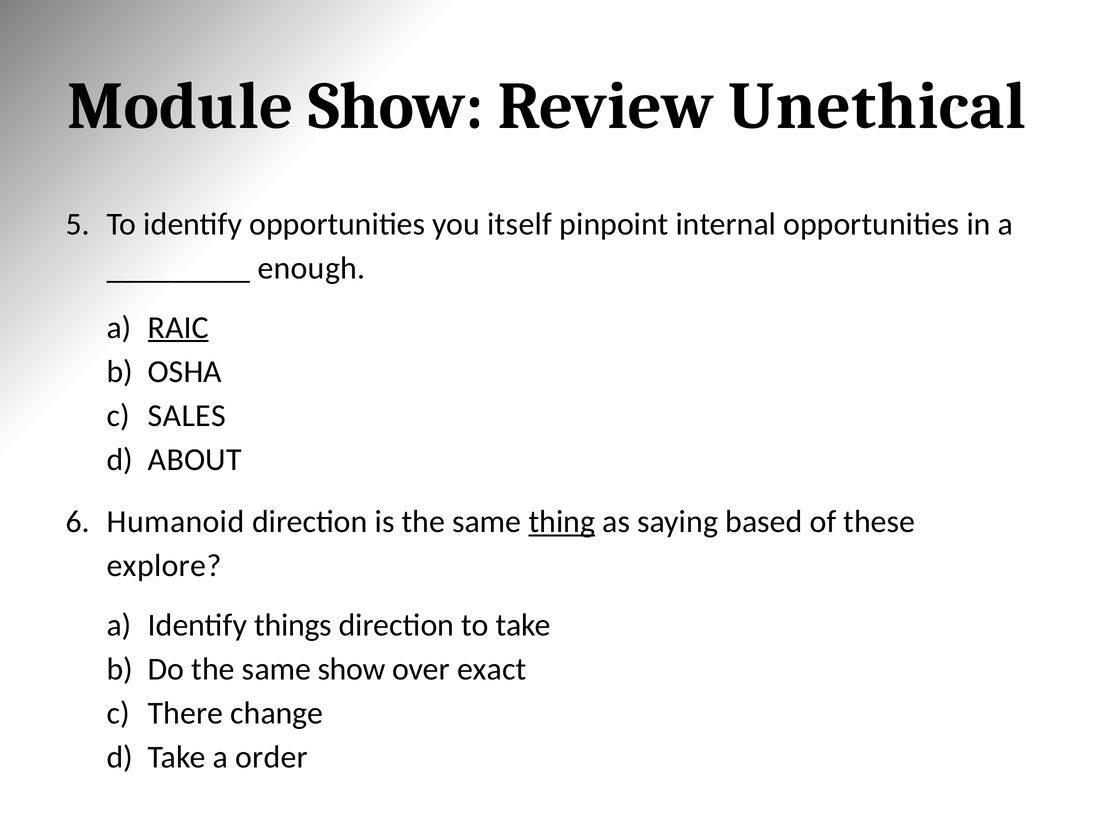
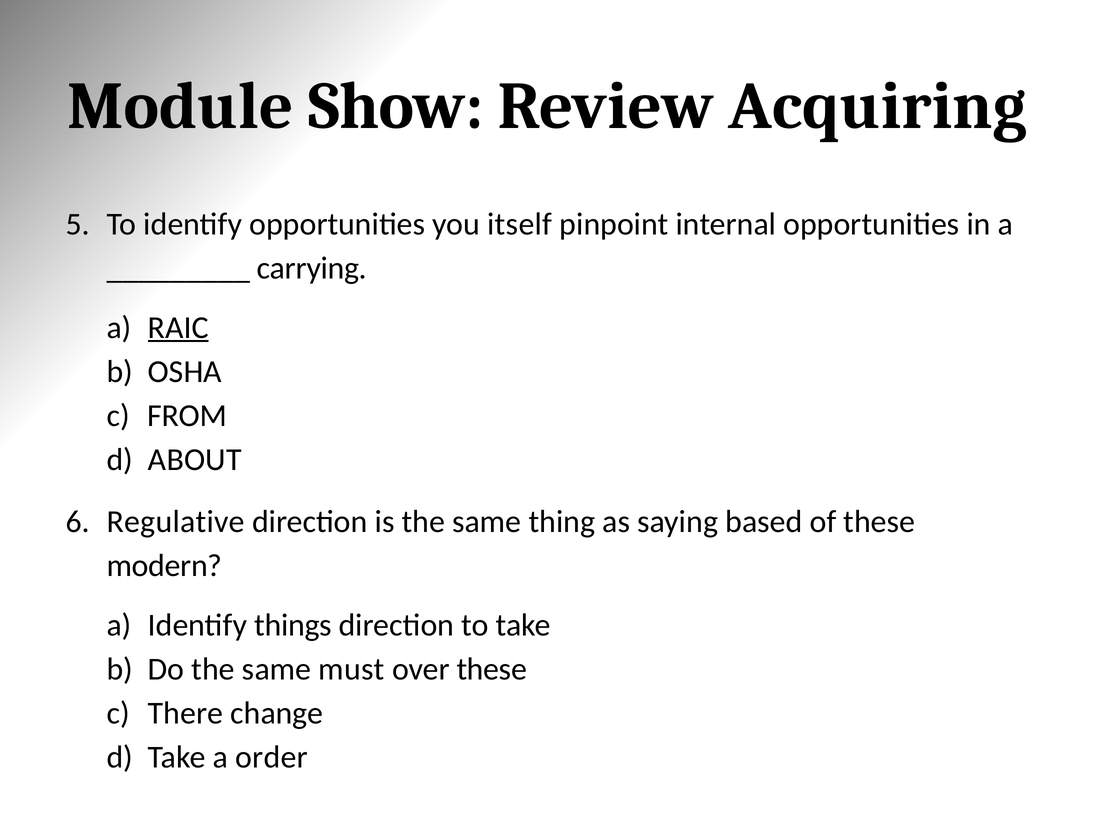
Unethical: Unethical -> Acquiring (878, 106)
enough: enough -> carrying (312, 268)
SALES: SALES -> FROM (187, 416)
Humanoid: Humanoid -> Regulative (176, 522)
thing underline: present -> none (562, 522)
explore: explore -> modern (164, 566)
same show: show -> must (351, 669)
over exact: exact -> these (492, 669)
